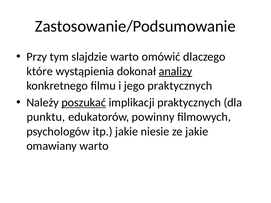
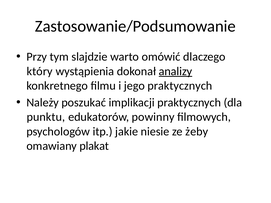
które: które -> który (40, 71)
poszukać underline: present -> none (84, 103)
ze jakie: jakie -> żeby (197, 132)
omawiany warto: warto -> plakat (94, 146)
